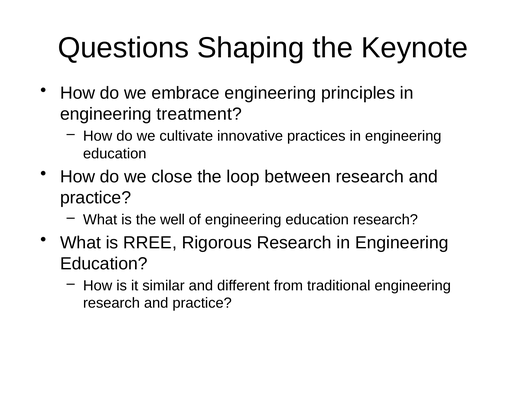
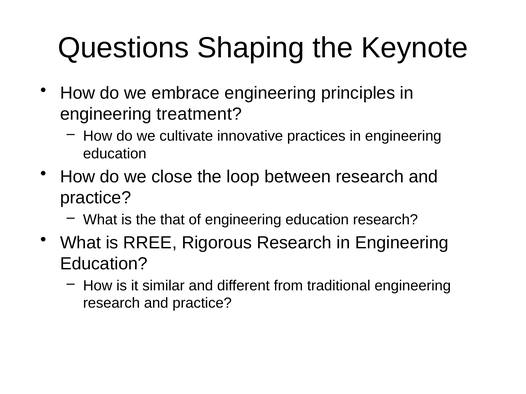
well: well -> that (172, 220)
